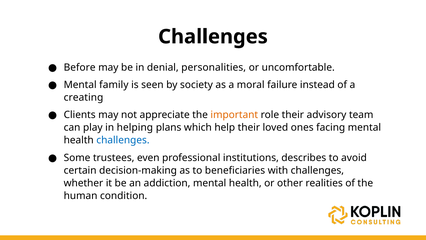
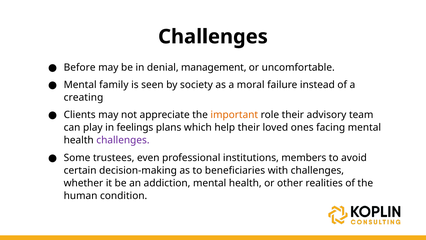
personalities: personalities -> management (214, 67)
helping: helping -> feelings (135, 127)
challenges colour: blue -> purple (123, 140)
describes: describes -> members (304, 157)
